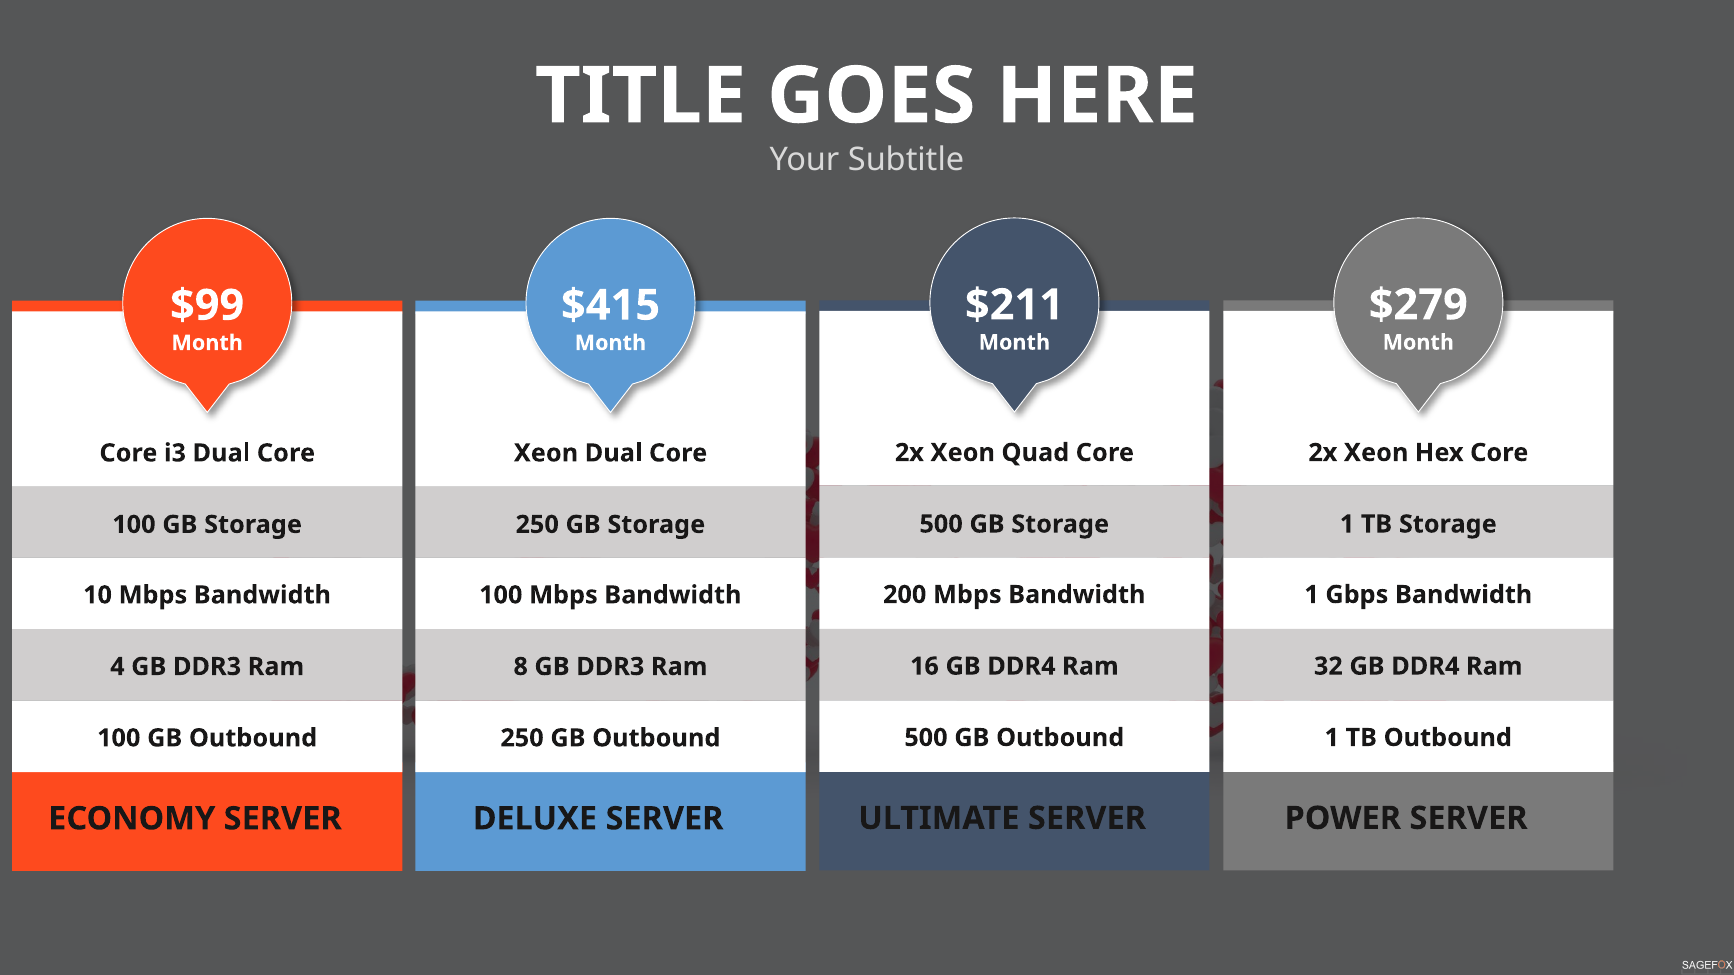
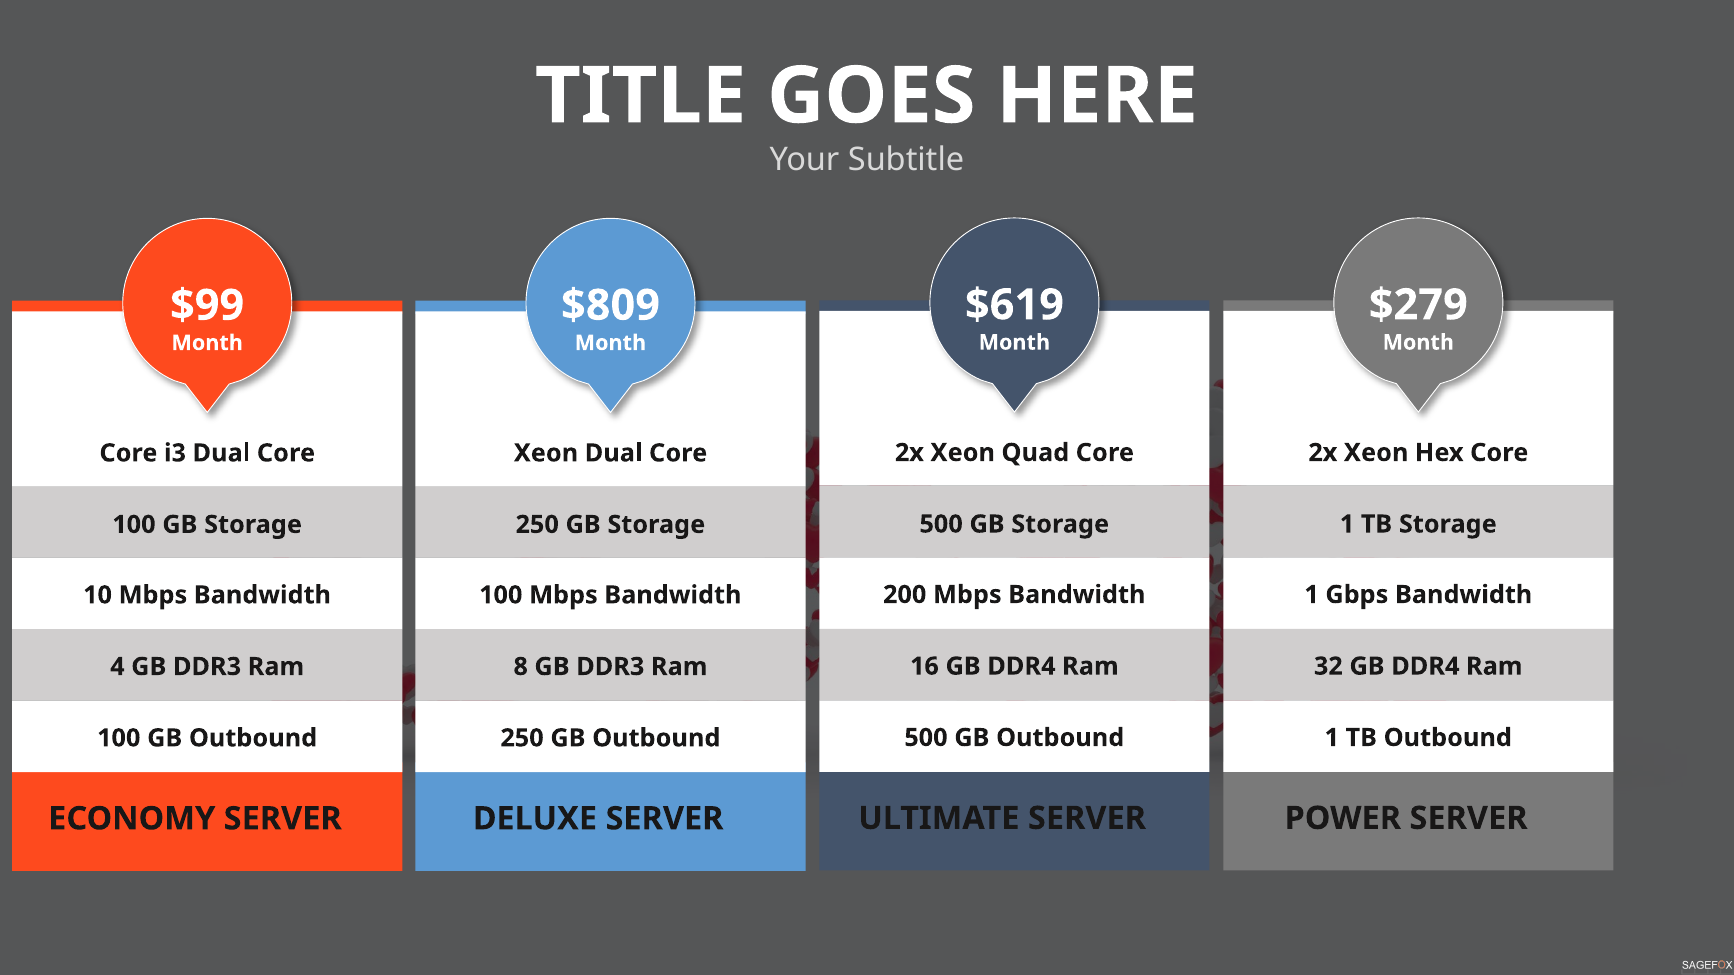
$211: $211 -> $619 (1014, 305)
$415: $415 -> $809 (611, 306)
